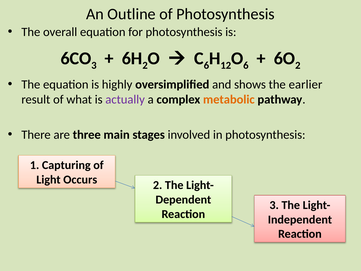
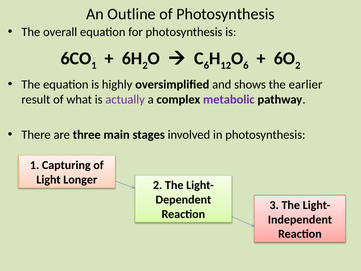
3: 3 -> 1 (94, 65)
metabolic colour: orange -> purple (229, 99)
Occurs: Occurs -> Longer (80, 180)
